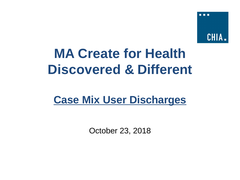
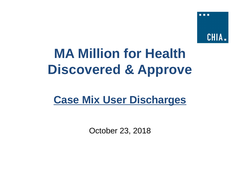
Create: Create -> Million (99, 54)
Different: Different -> Approve (165, 70)
